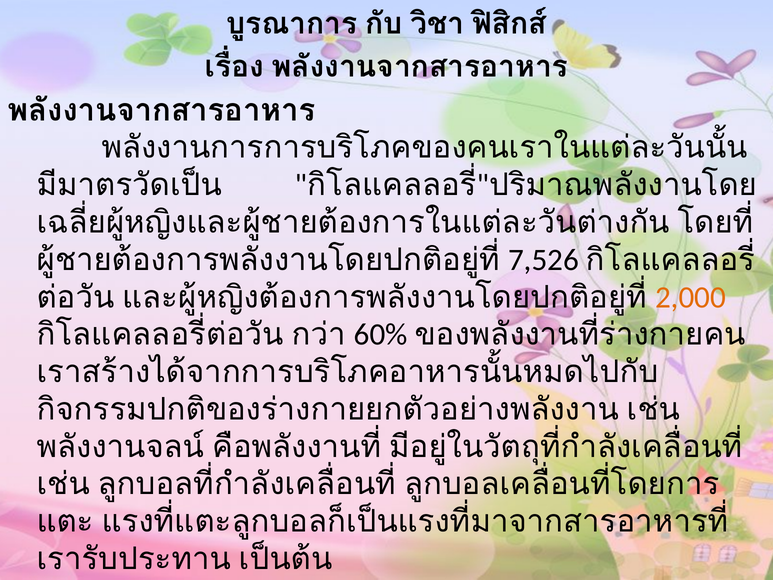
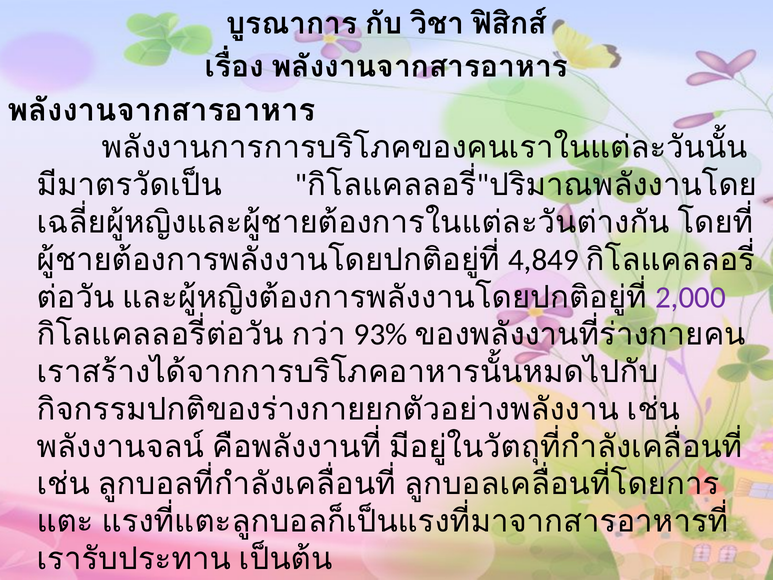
7,526: 7,526 -> 4,849 (543, 260)
2,000 colour: orange -> purple (691, 297)
60%: 60% -> 93% (381, 334)
